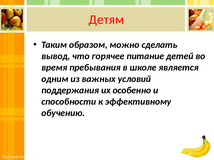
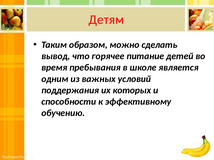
особенно: особенно -> которых (132, 91)
